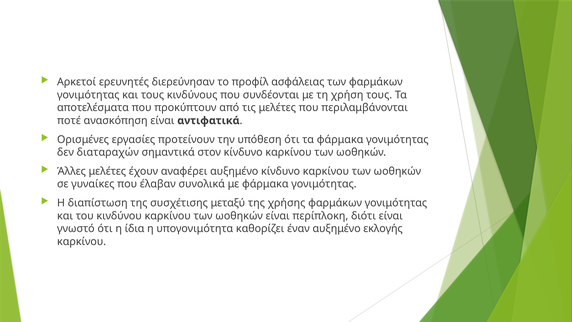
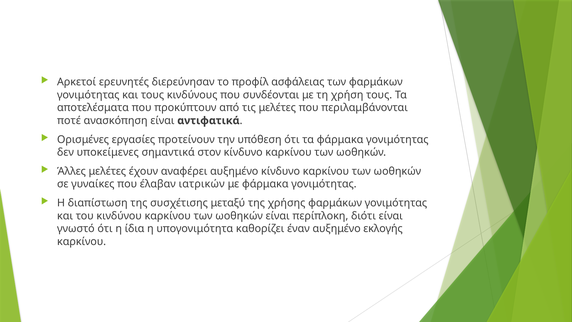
διαταραχών: διαταραχών -> υποκείμενες (108, 152)
συνολικά: συνολικά -> ιατρικών (202, 184)
